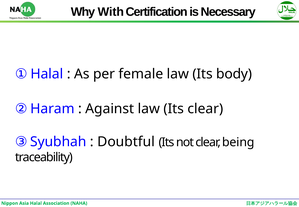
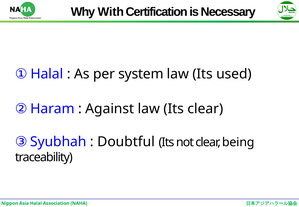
female: female -> system (141, 74)
body: body -> used (234, 74)
